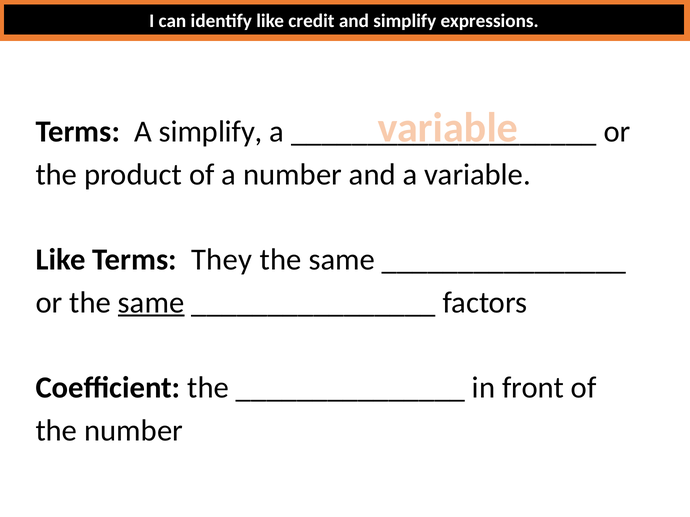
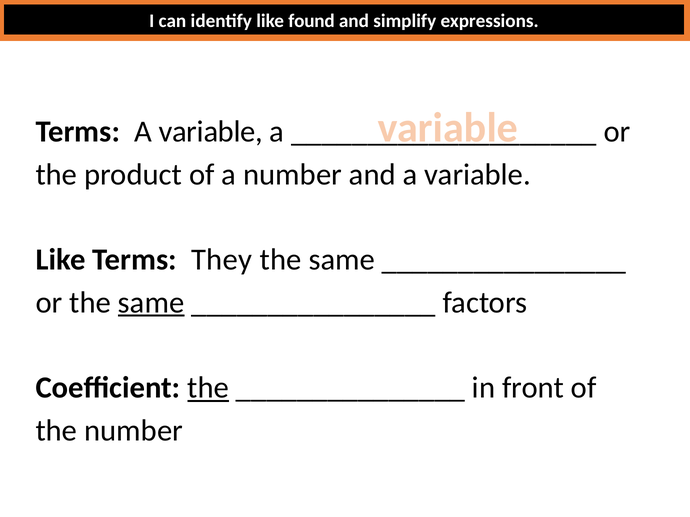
credit: credit -> found (312, 21)
Terms A simplify: simplify -> variable (211, 132)
the underline: none -> present (208, 388)
